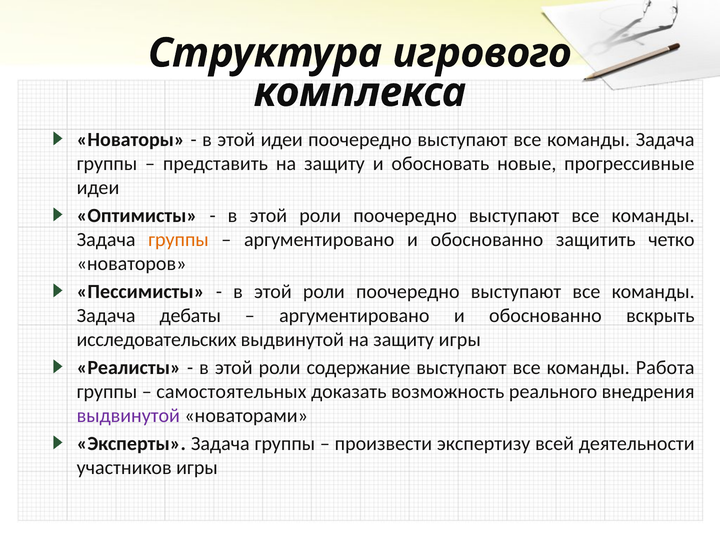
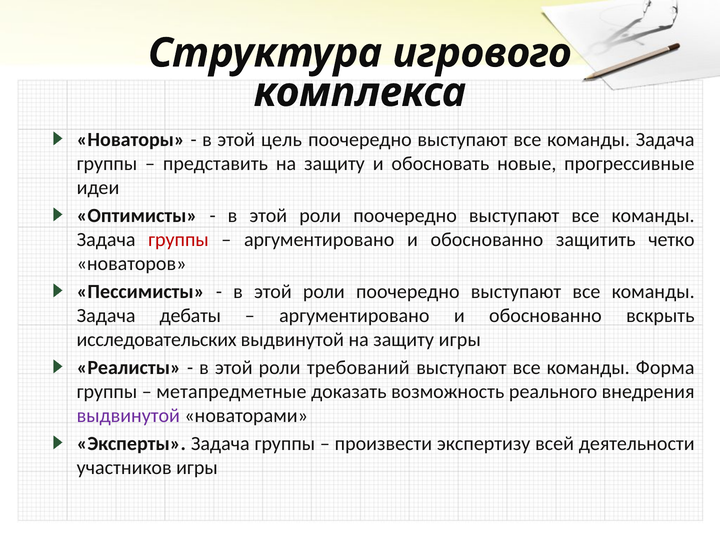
этой идеи: идеи -> цель (282, 140)
группы colour: orange -> red (178, 240)
содержание: содержание -> требований (358, 368)
Работа: Работа -> Форма (665, 368)
самостоятельных: самостоятельных -> метапредметные (231, 392)
